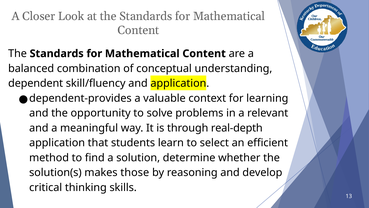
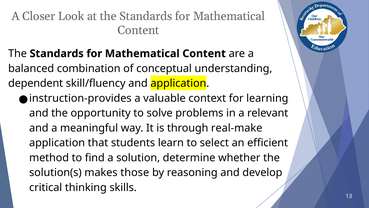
dependent-provides: dependent-provides -> instruction-provides (80, 98)
real-depth: real-depth -> real-make (237, 128)
